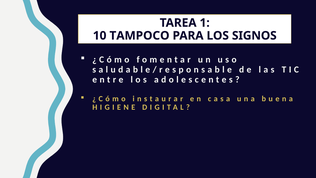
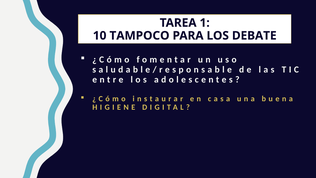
SIGNOS: SIGNOS -> DEBATE (254, 36)
